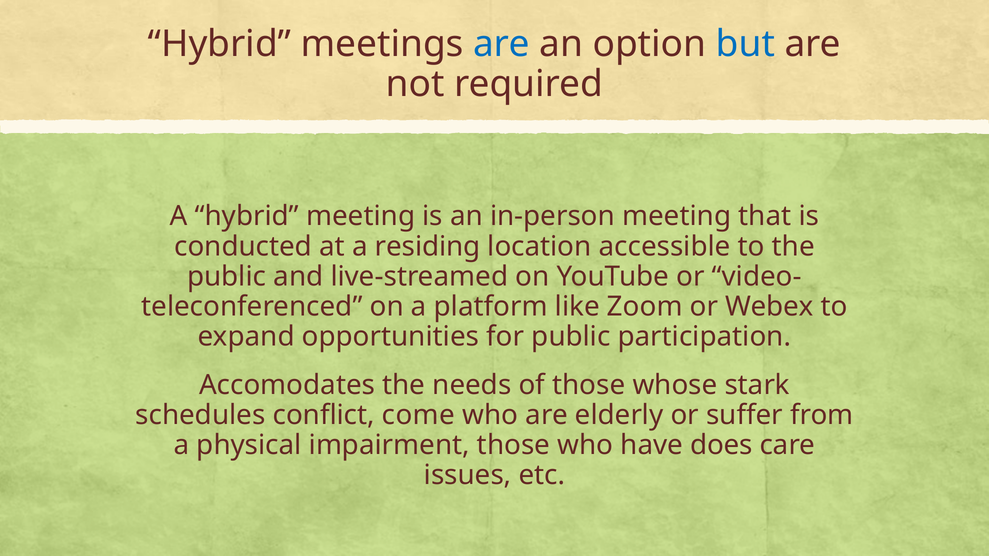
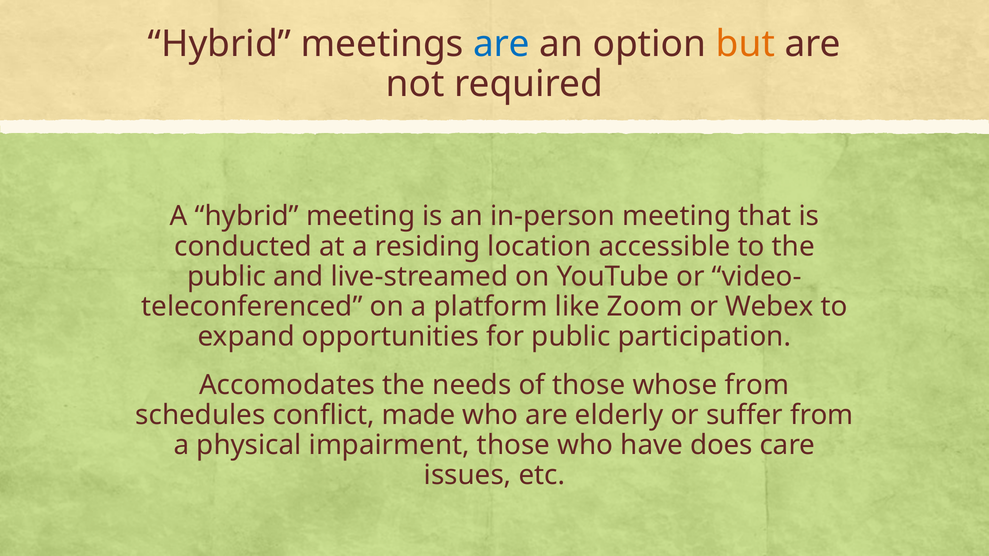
but colour: blue -> orange (745, 44)
whose stark: stark -> from (757, 385)
come: come -> made (419, 416)
